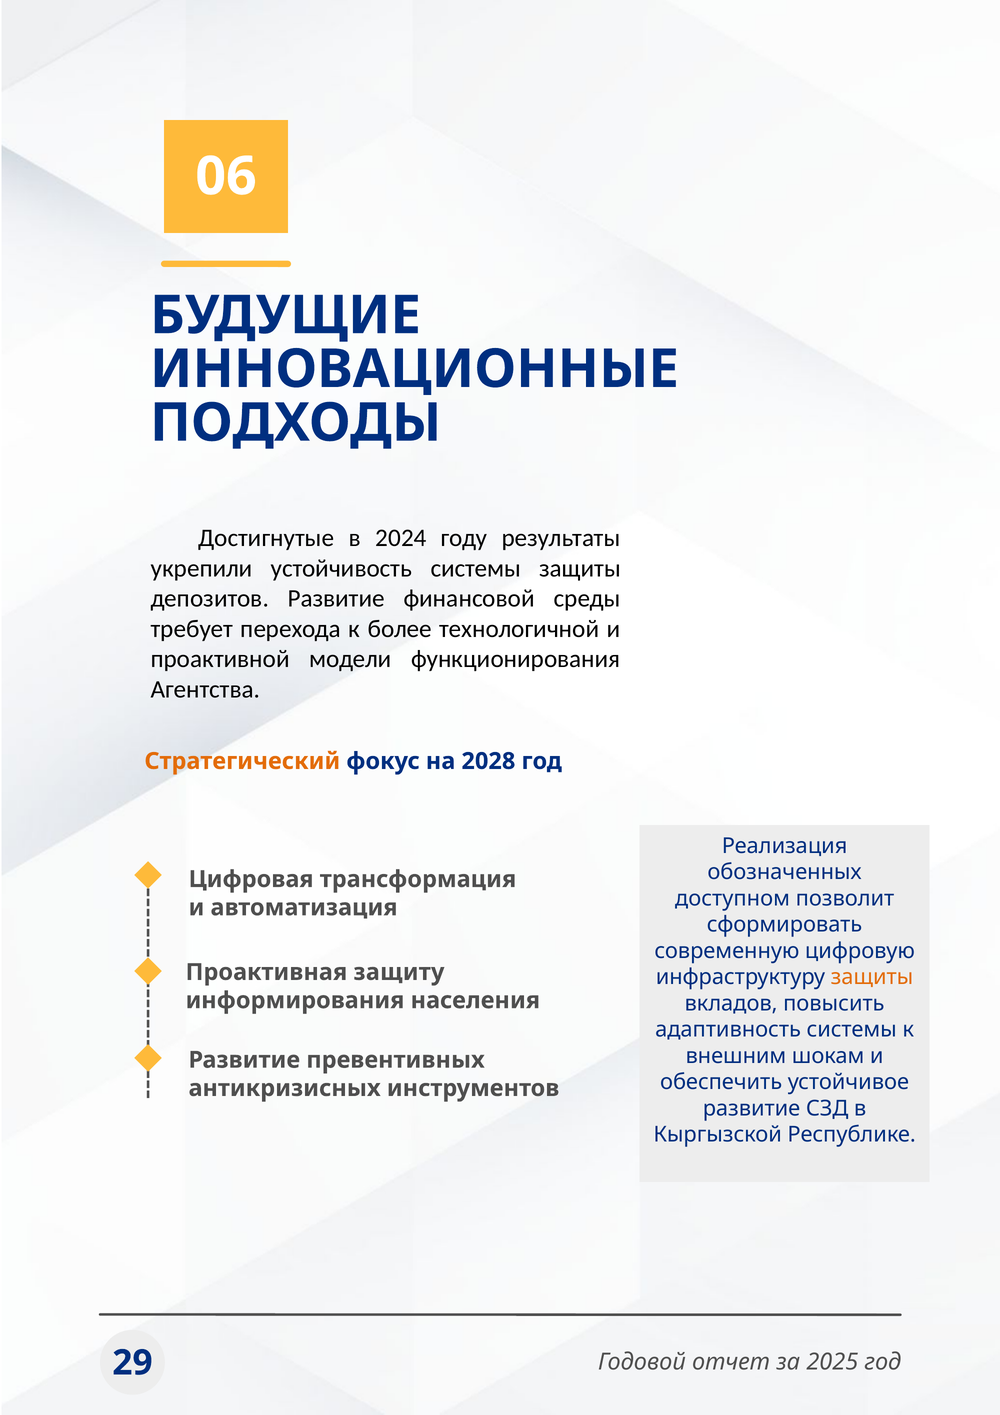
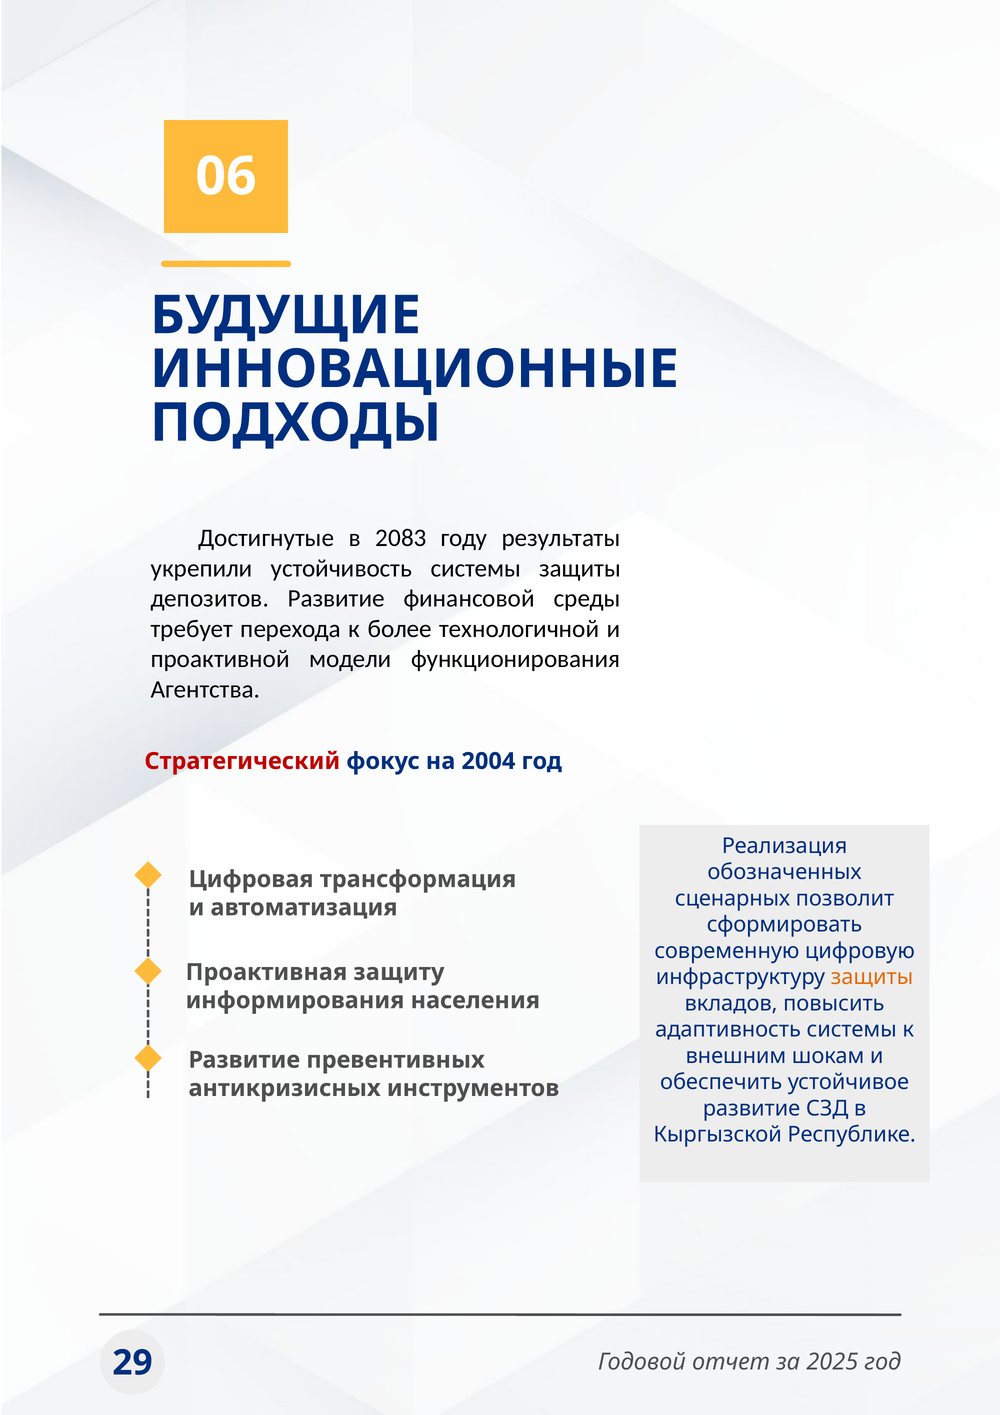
2024: 2024 -> 2083 (401, 538)
Стратегический colour: orange -> red (242, 761)
2028: 2028 -> 2004 (488, 761)
доступном: доступном -> сценарных (733, 898)
